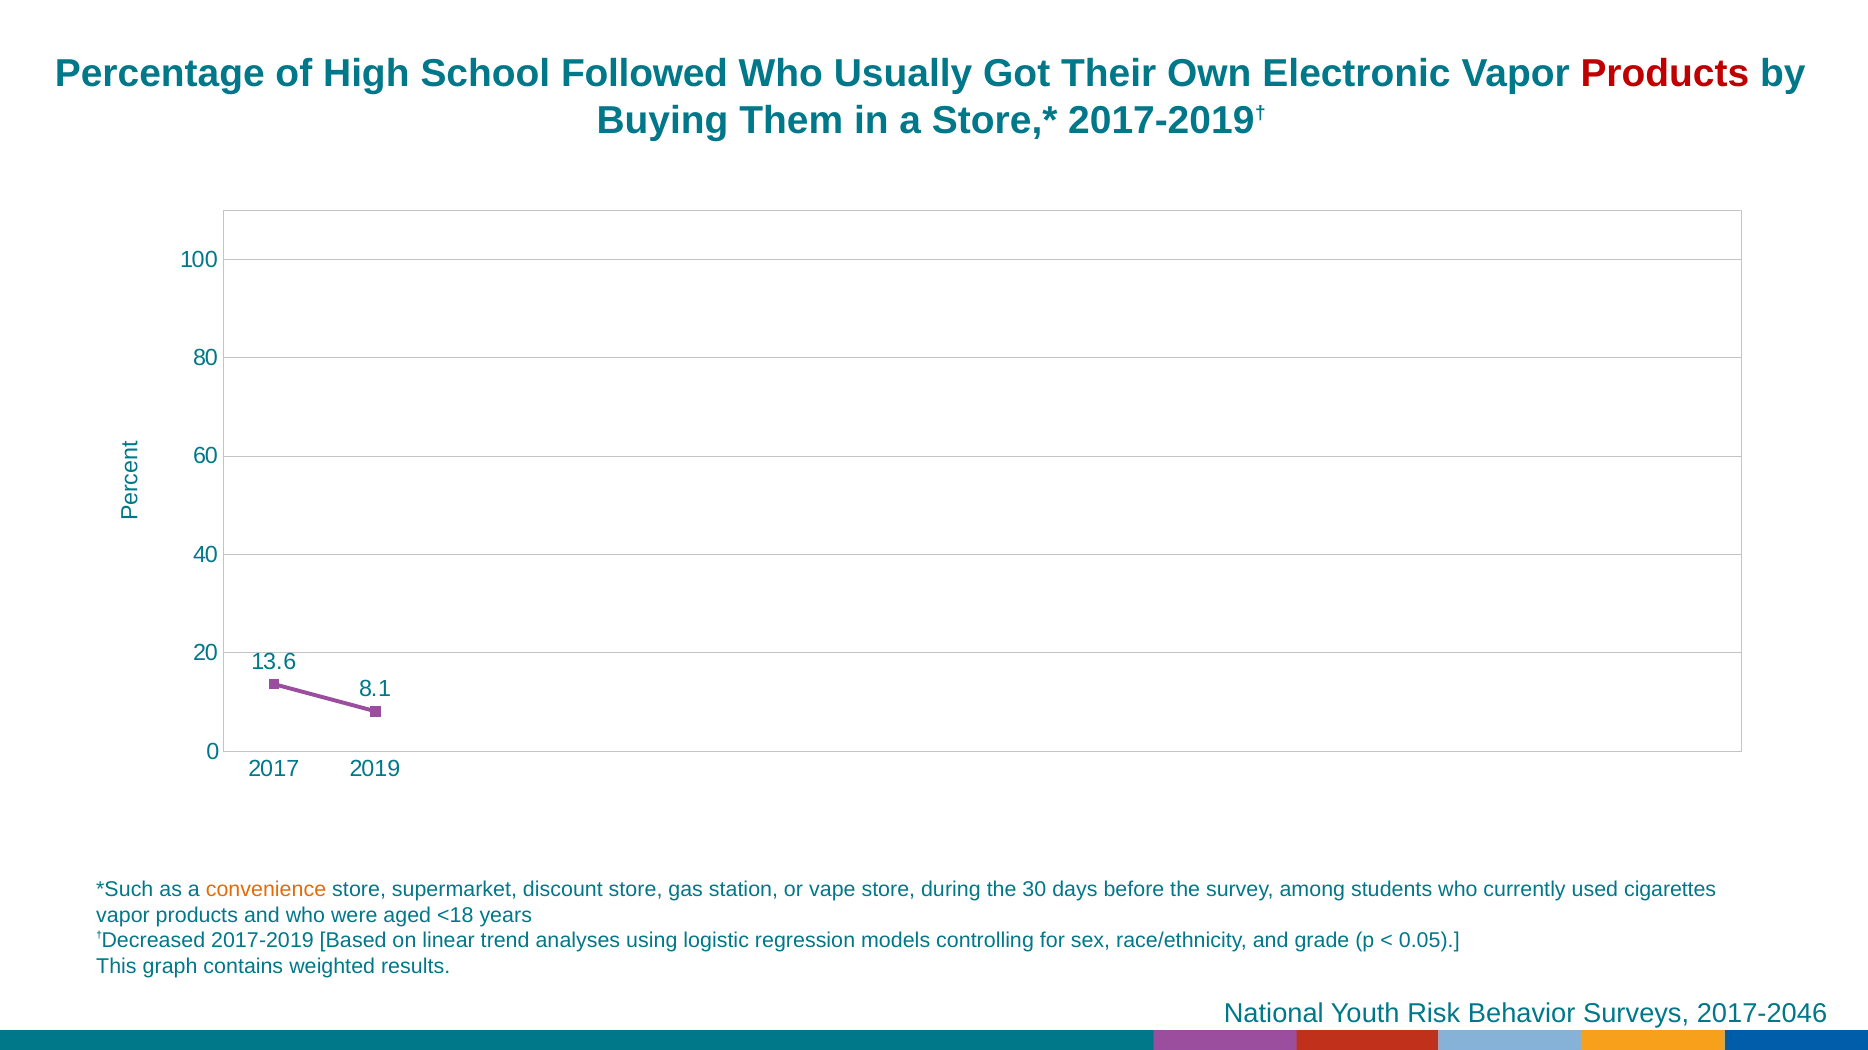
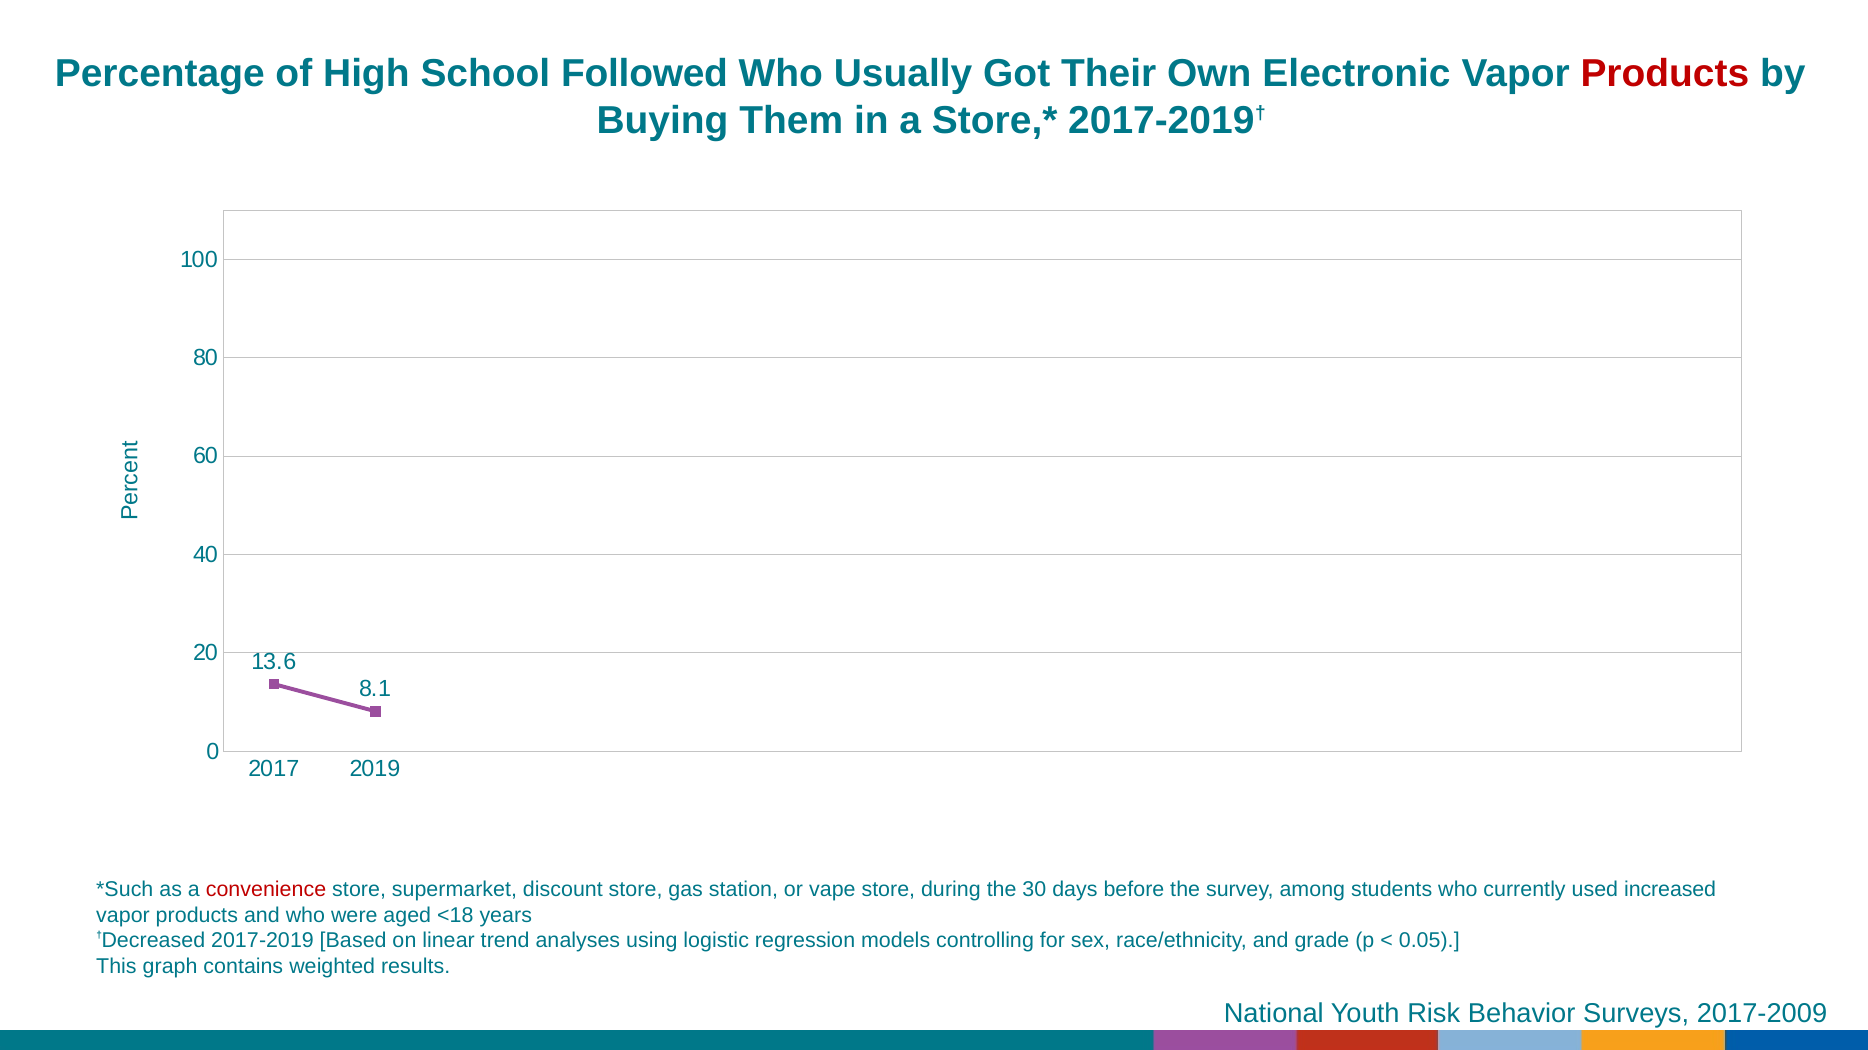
convenience colour: orange -> red (266, 890)
cigarettes: cigarettes -> increased (1670, 890)
2017-2046: 2017-2046 -> 2017-2009 (1762, 1014)
